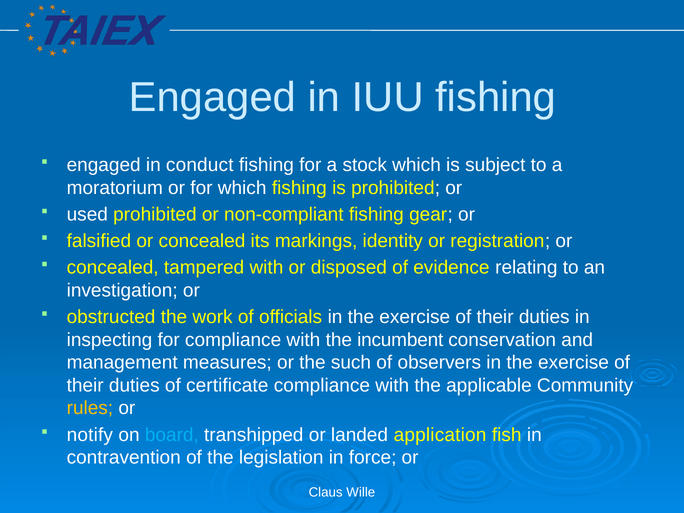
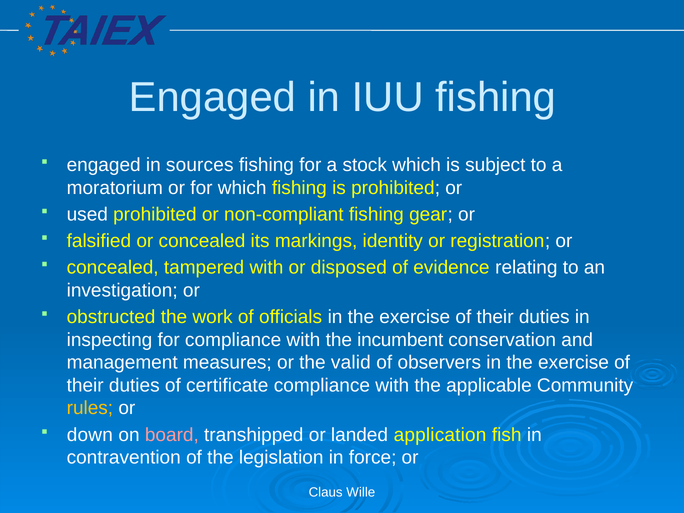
conduct: conduct -> sources (200, 165)
such: such -> valid (351, 363)
notify: notify -> down (90, 435)
board colour: light blue -> pink (172, 435)
